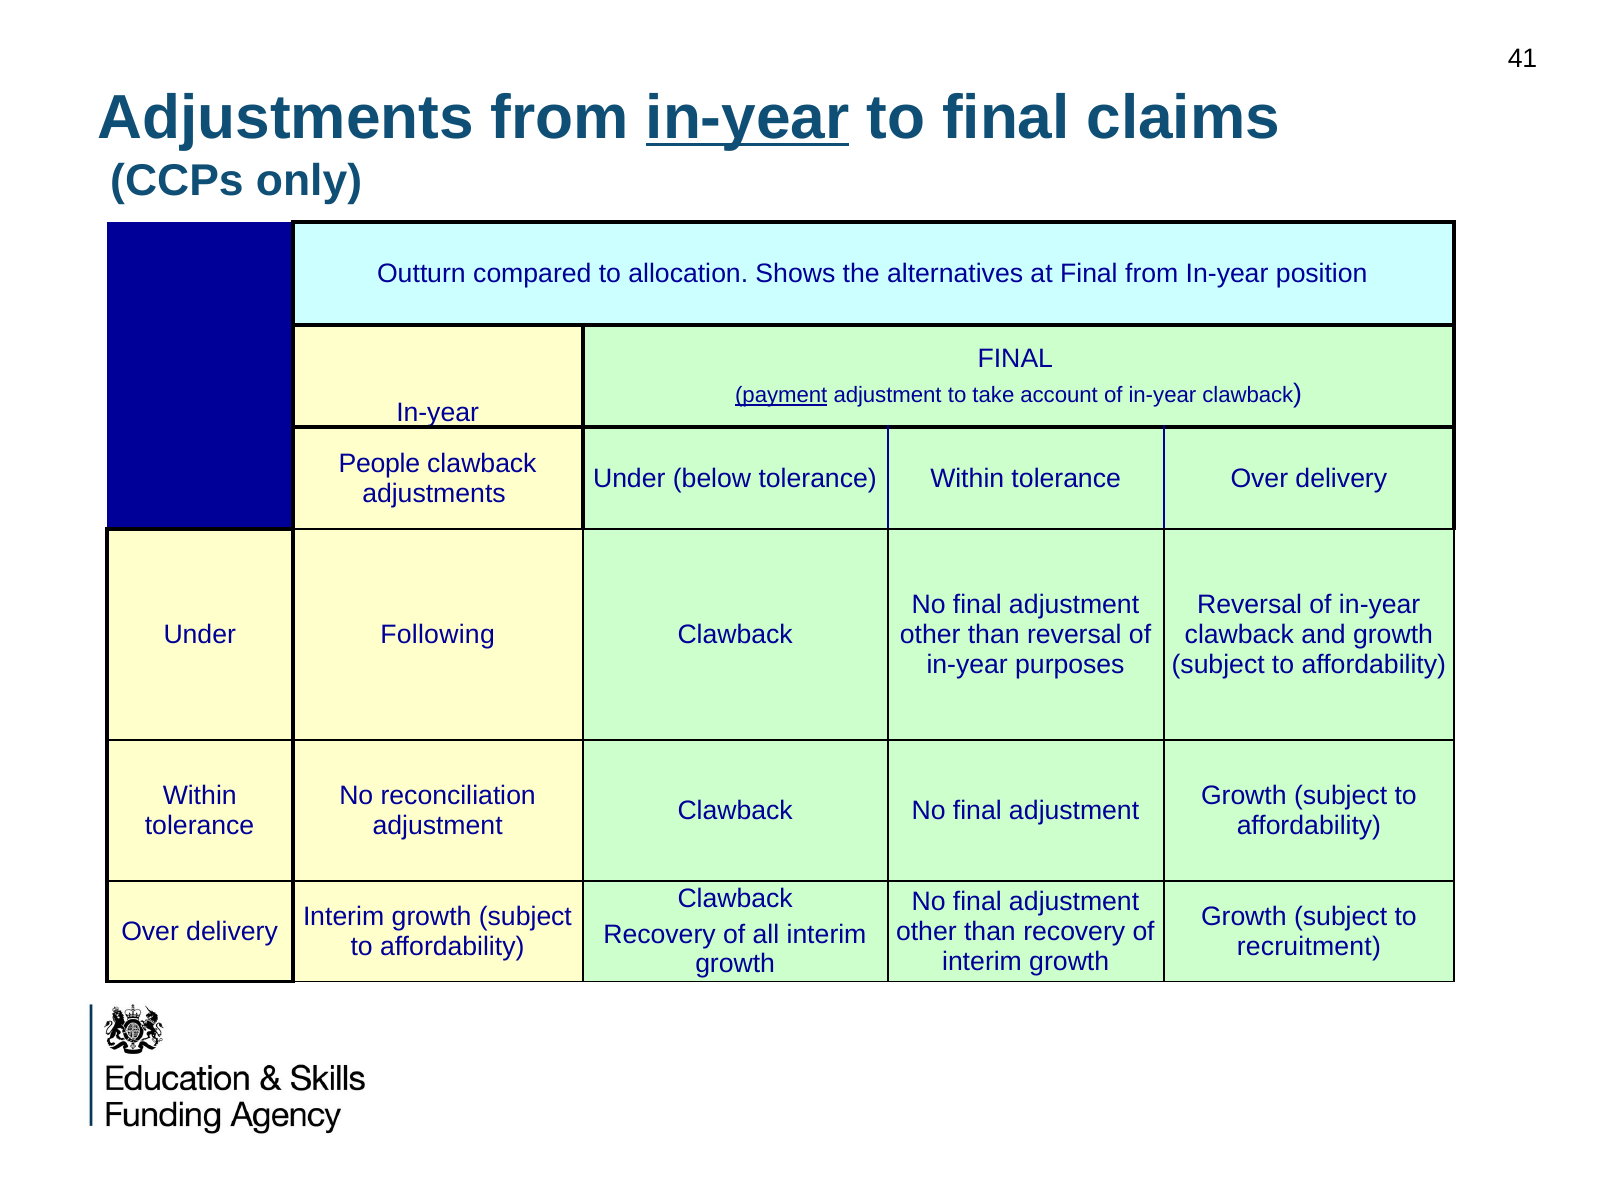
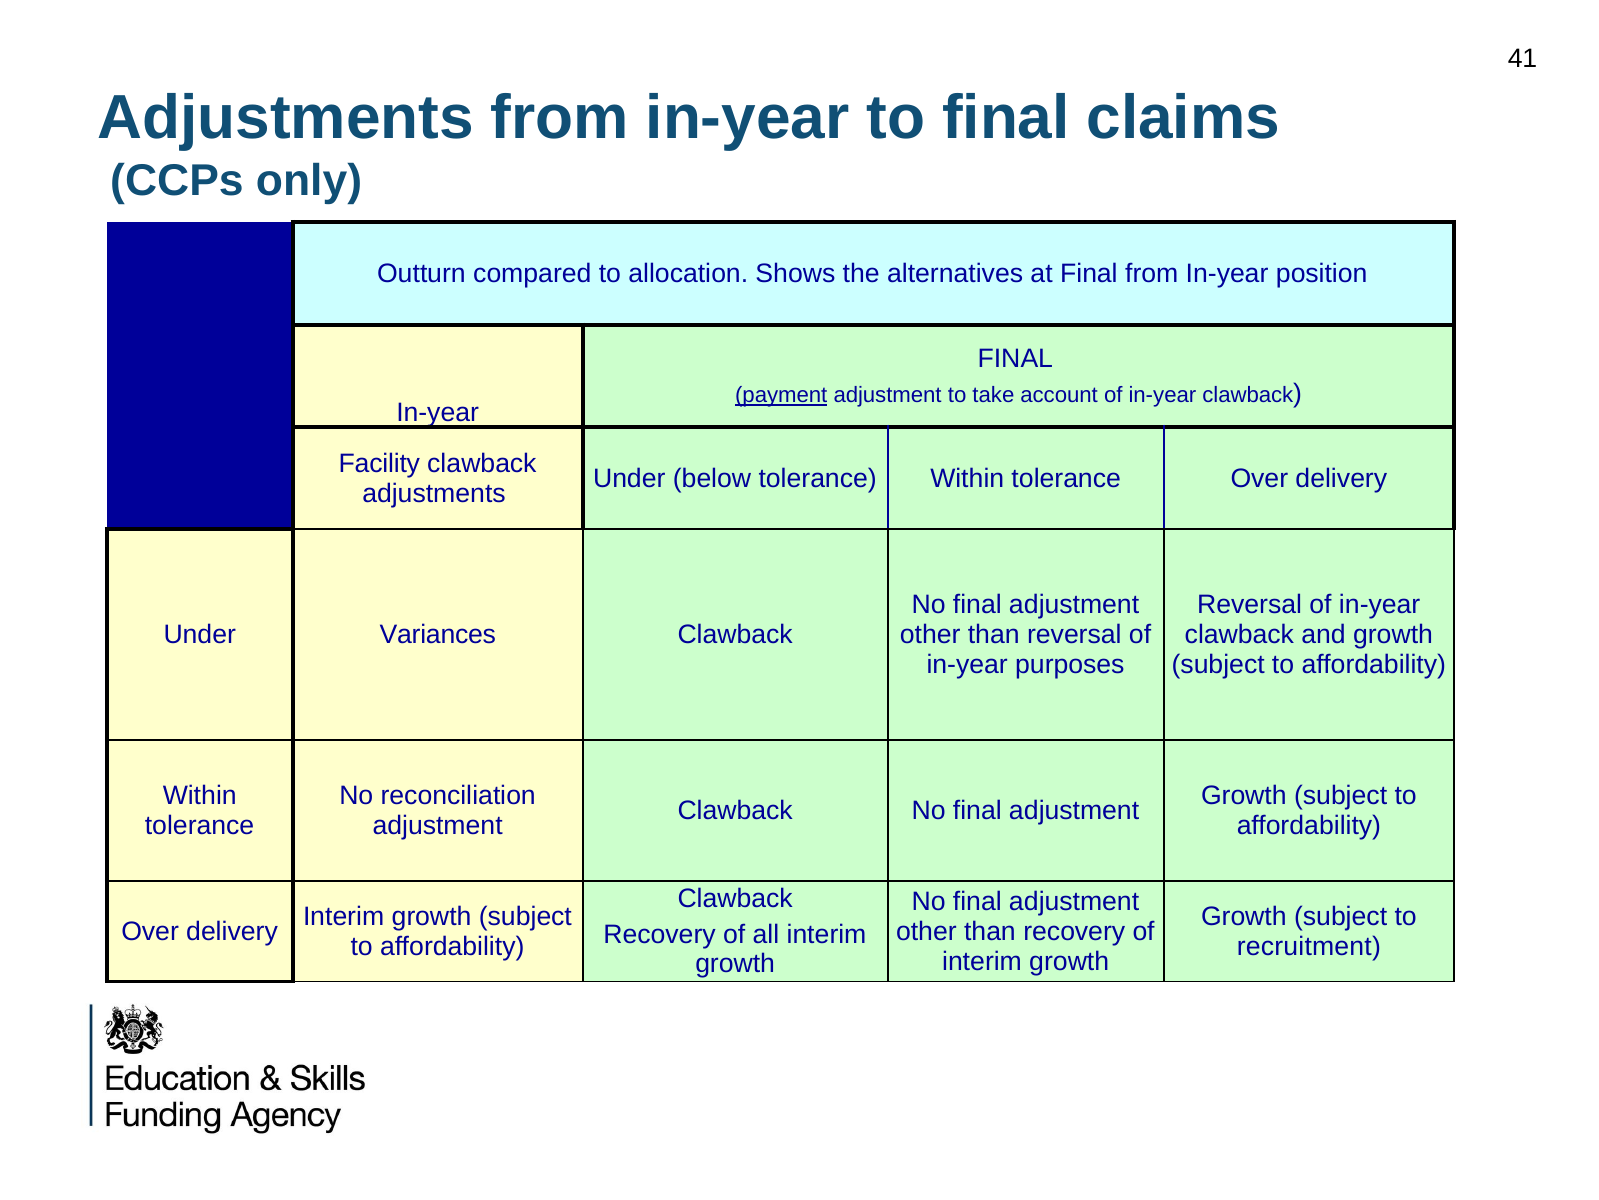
in-year underline: present -> none (748, 118)
People: People -> Facility (379, 463)
Following: Following -> Variances (438, 634)
